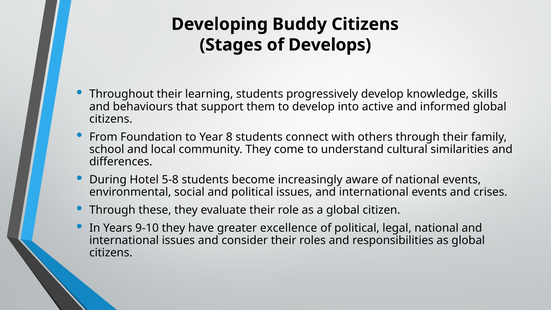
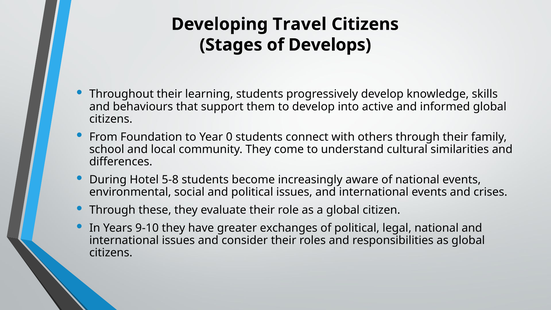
Buddy: Buddy -> Travel (300, 24)
8: 8 -> 0 (229, 137)
excellence: excellence -> exchanges (289, 228)
